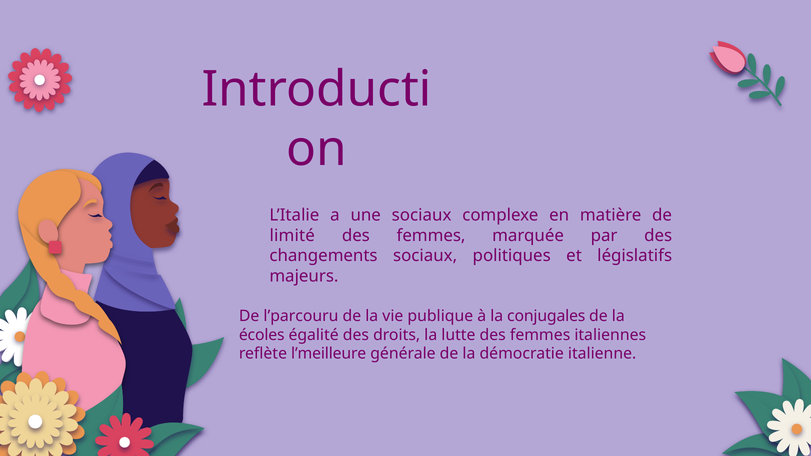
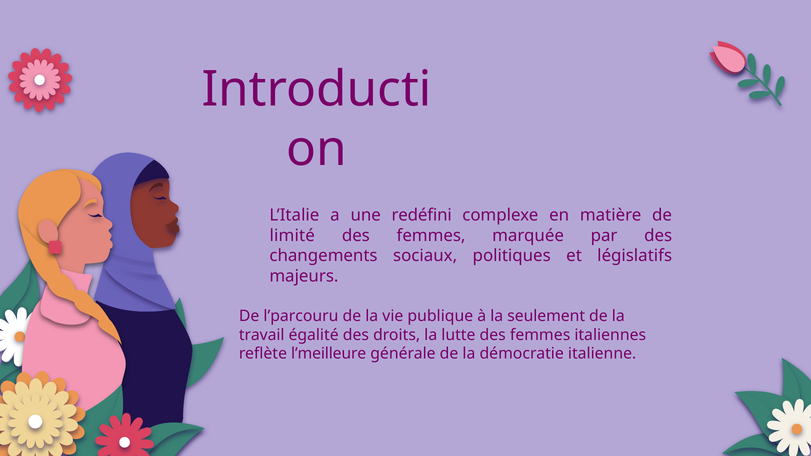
une sociaux: sociaux -> redéfini (422, 215)
conjugales: conjugales -> seulement (546, 316)
écoles: écoles -> travail (262, 335)
